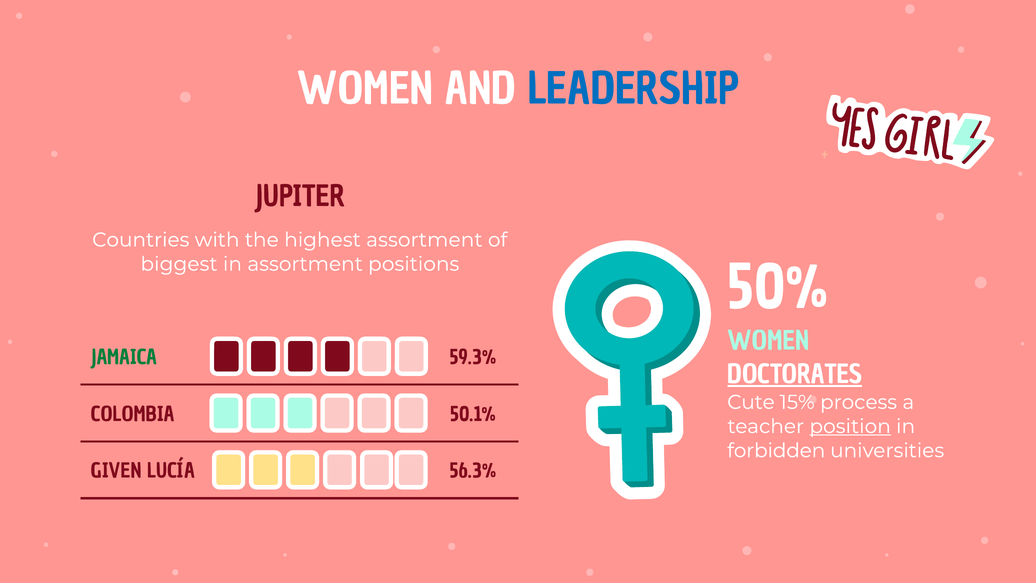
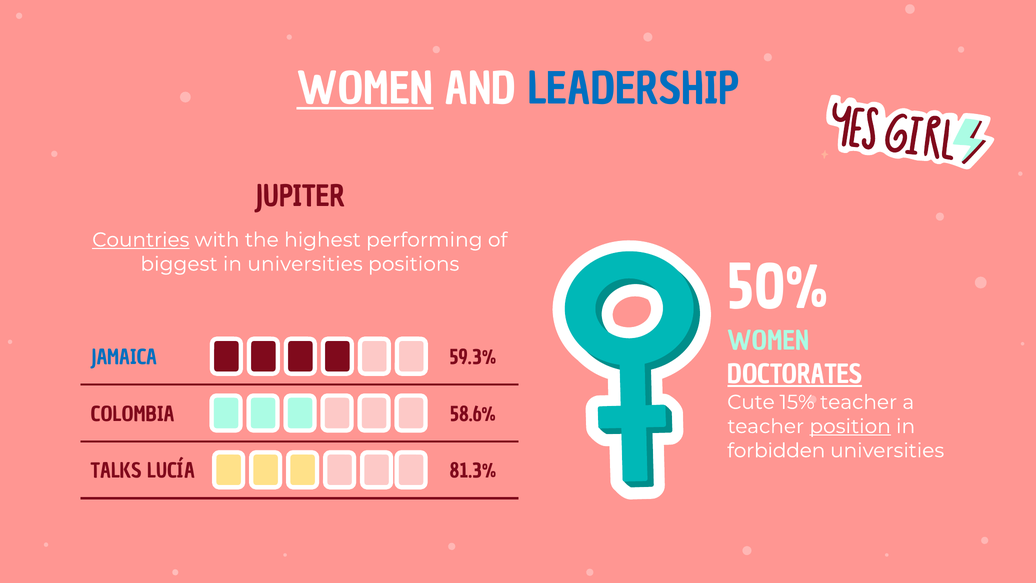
WOMEN underline: none -> present (365, 90)
Countries underline: none -> present (141, 240)
highest assortment: assortment -> performing (424, 240)
in assortment: assortment -> universities (305, 264)
JAMAICA colour: green -> blue (124, 358)
50.1%: 50.1% -> 58.6% (473, 414)
15% process: process -> teacher (859, 402)
GIVEN: GIVEN -> TALKS (116, 471)
56.3%: 56.3% -> 81.3% (473, 471)
